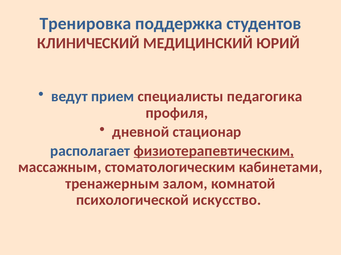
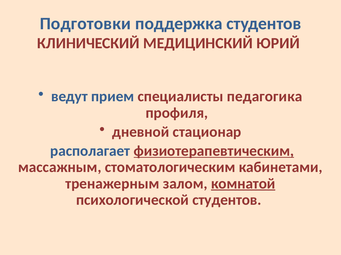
Тренировка: Тренировка -> Подготовки (85, 24)
комнатой underline: none -> present (243, 184)
психологической искусство: искусство -> студентов (227, 200)
